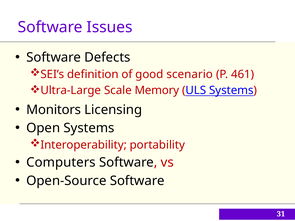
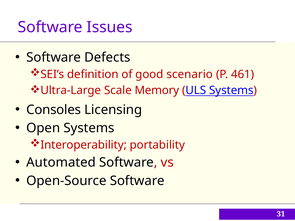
Monitors: Monitors -> Consoles (54, 110)
Computers: Computers -> Automated (61, 163)
